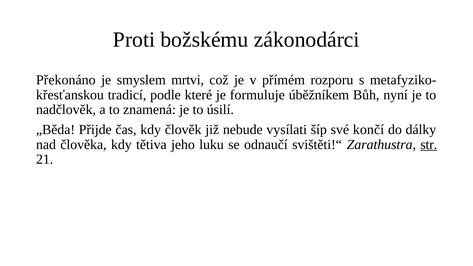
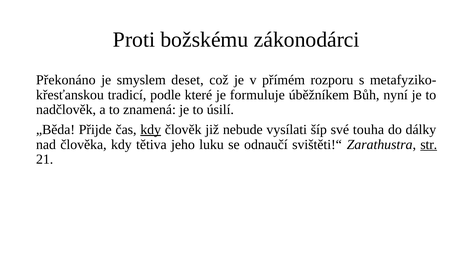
mrtvi: mrtvi -> deset (188, 80)
kdy underline: none -> present (151, 130)
končí: končí -> touha (368, 130)
